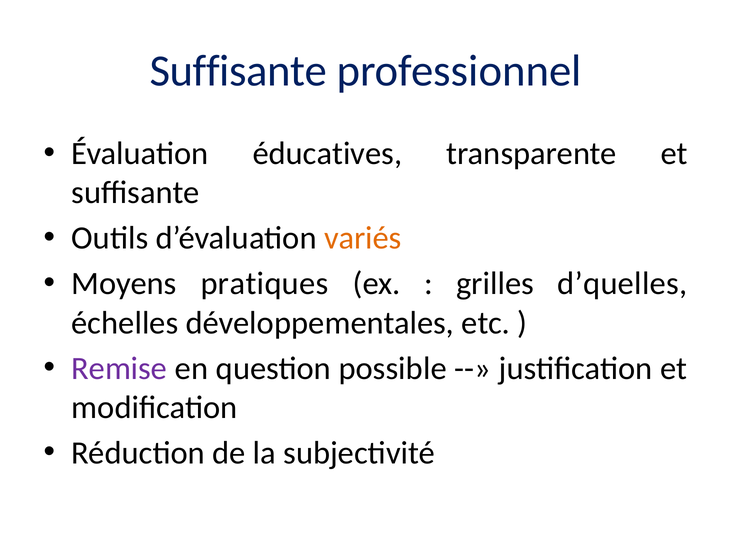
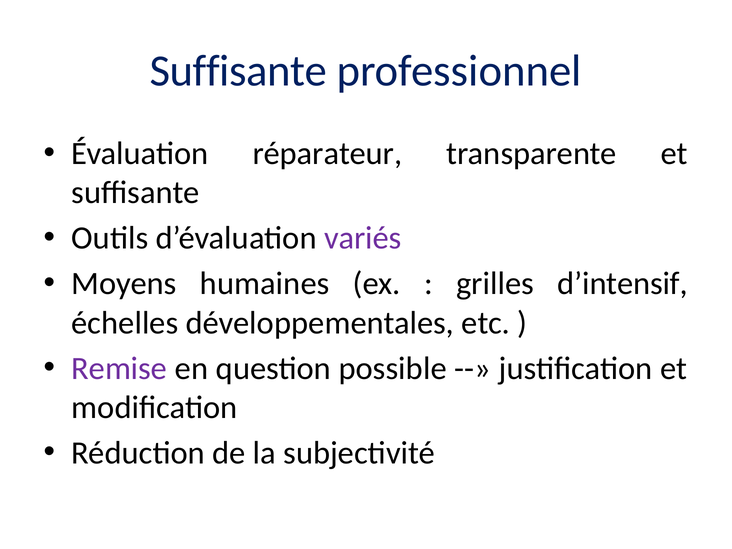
éducatives: éducatives -> réparateur (327, 154)
variés colour: orange -> purple (363, 238)
pratiques: pratiques -> humaines (265, 284)
d’quelles: d’quelles -> d’intensif (623, 284)
